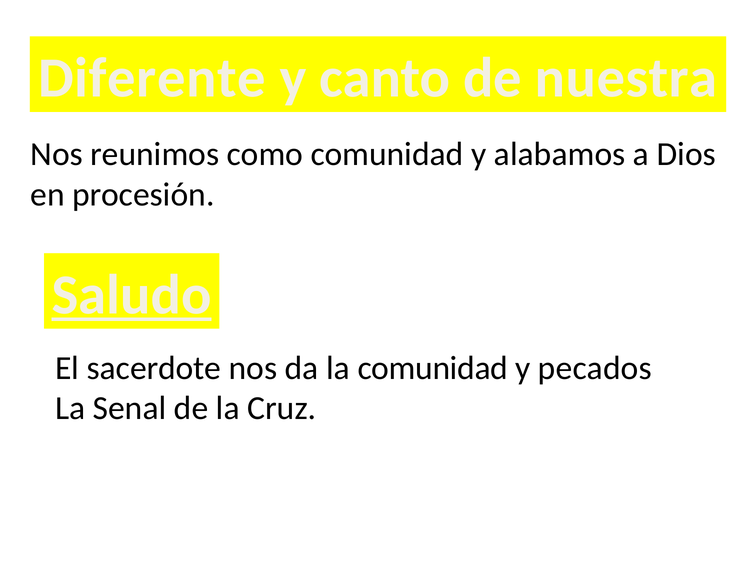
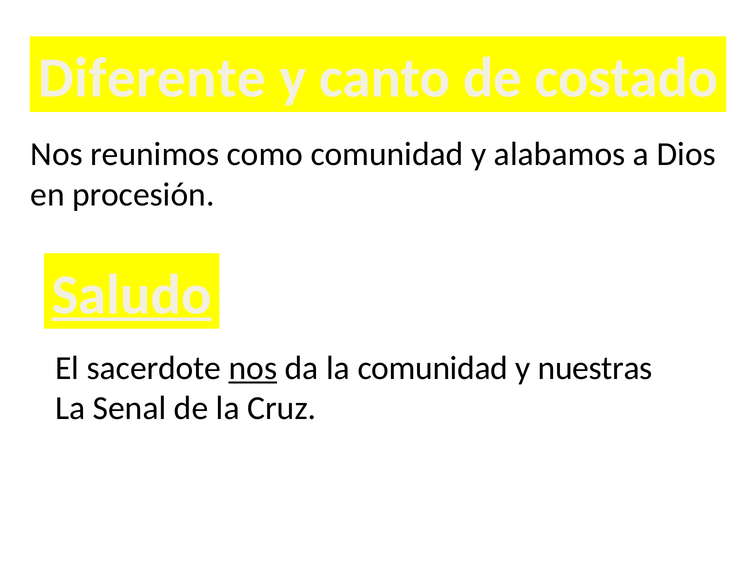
nuestra: nuestra -> costado (626, 78)
nos underline: none -> present (253, 368)
pecados: pecados -> nuestras (595, 368)
